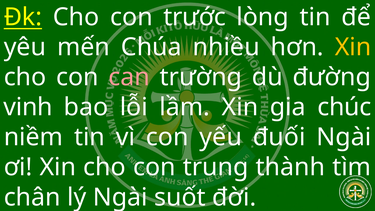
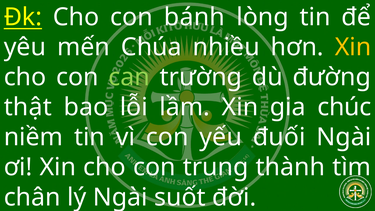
trước: trước -> bánh (194, 17)
can colour: pink -> light green (129, 77)
vinh: vinh -> thật (28, 107)
